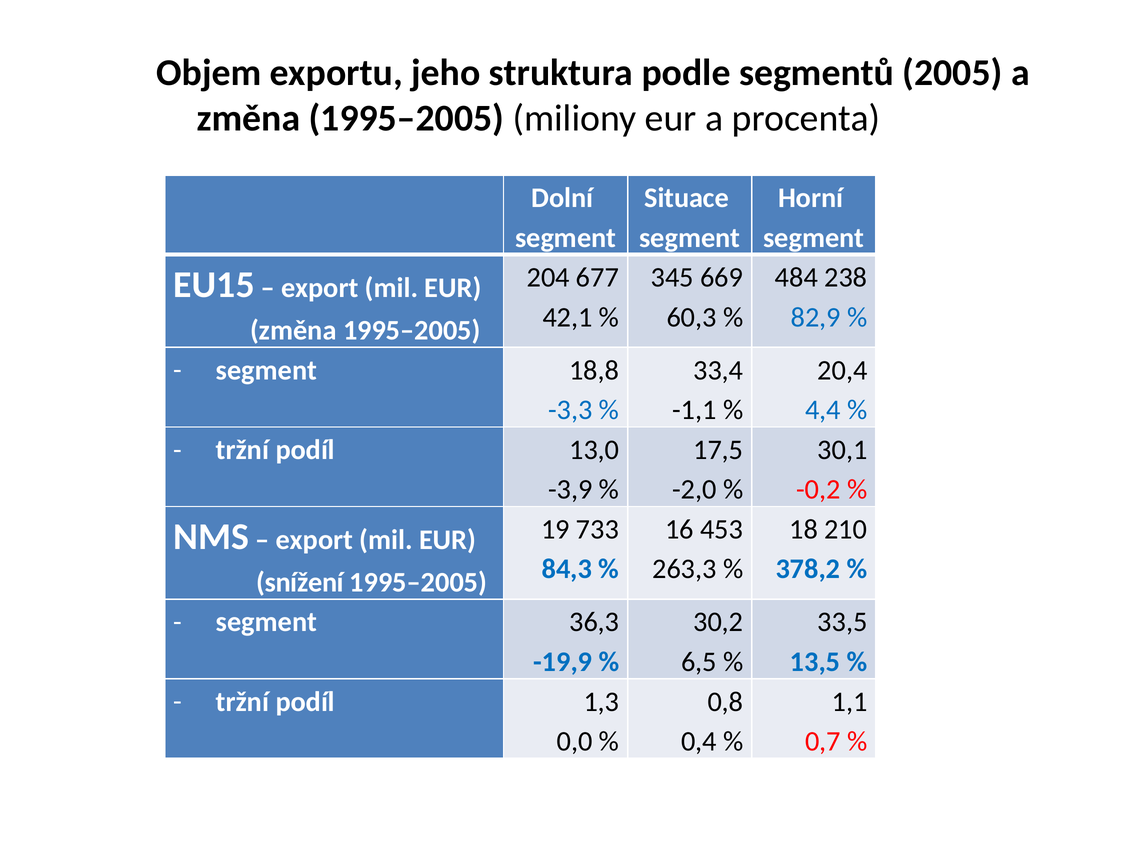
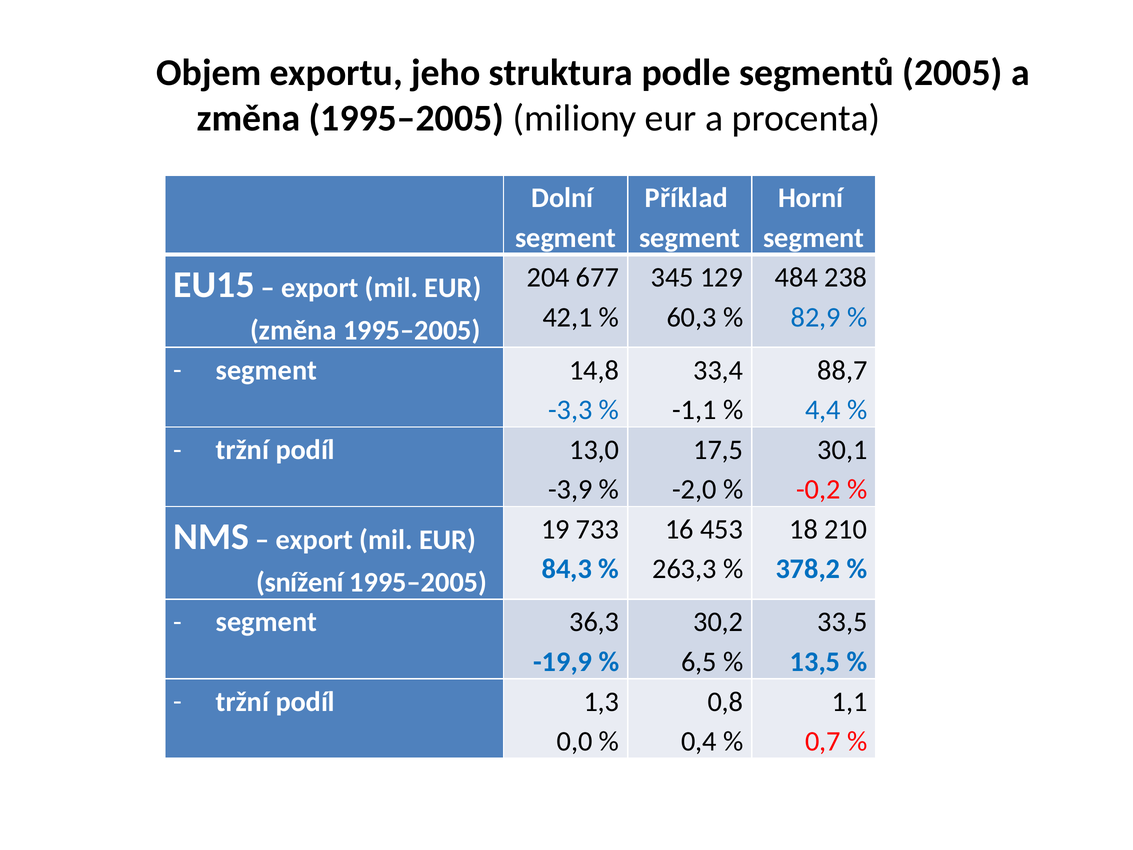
Situace: Situace -> Příklad (686, 198)
669: 669 -> 129 (722, 277)
18,8: 18,8 -> 14,8 (594, 370)
20,4: 20,4 -> 88,7 (842, 370)
